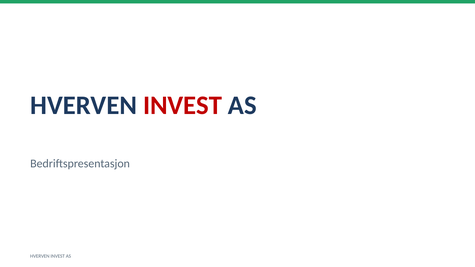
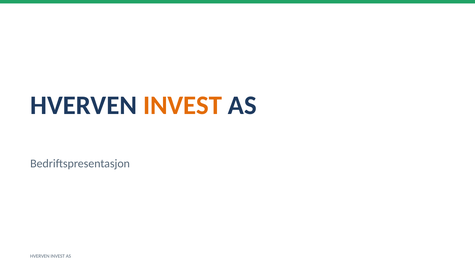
INVEST colour: red -> orange (182, 105)
